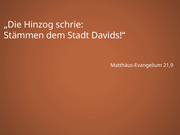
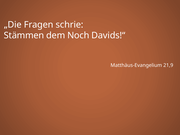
Hinzog: Hinzog -> Fragen (39, 25)
Stadt: Stadt -> Noch (78, 35)
